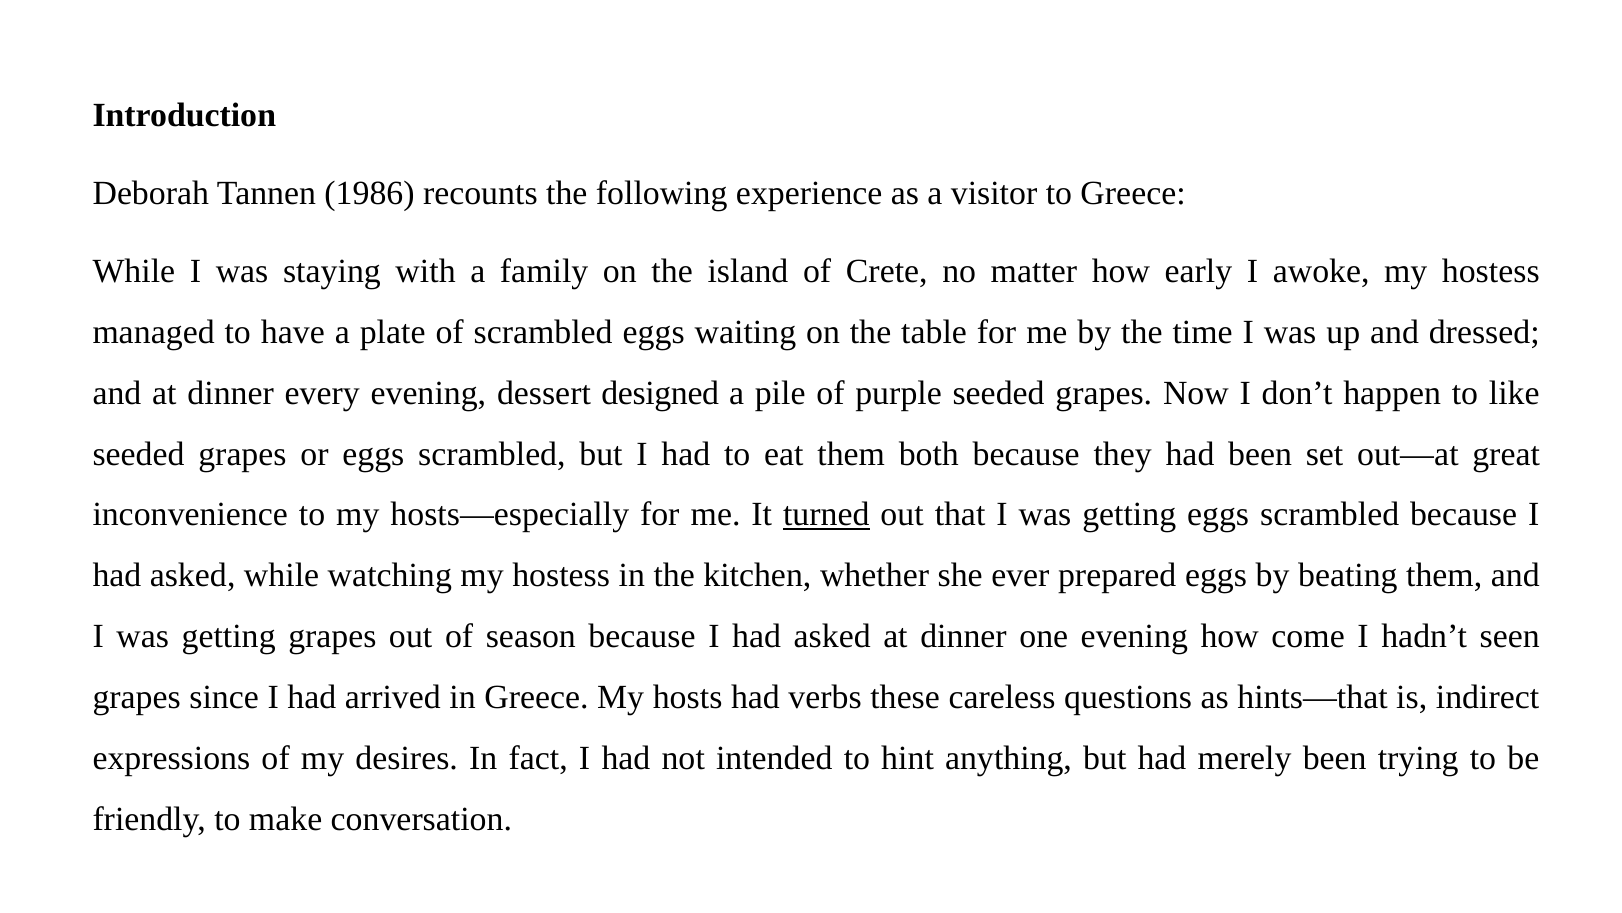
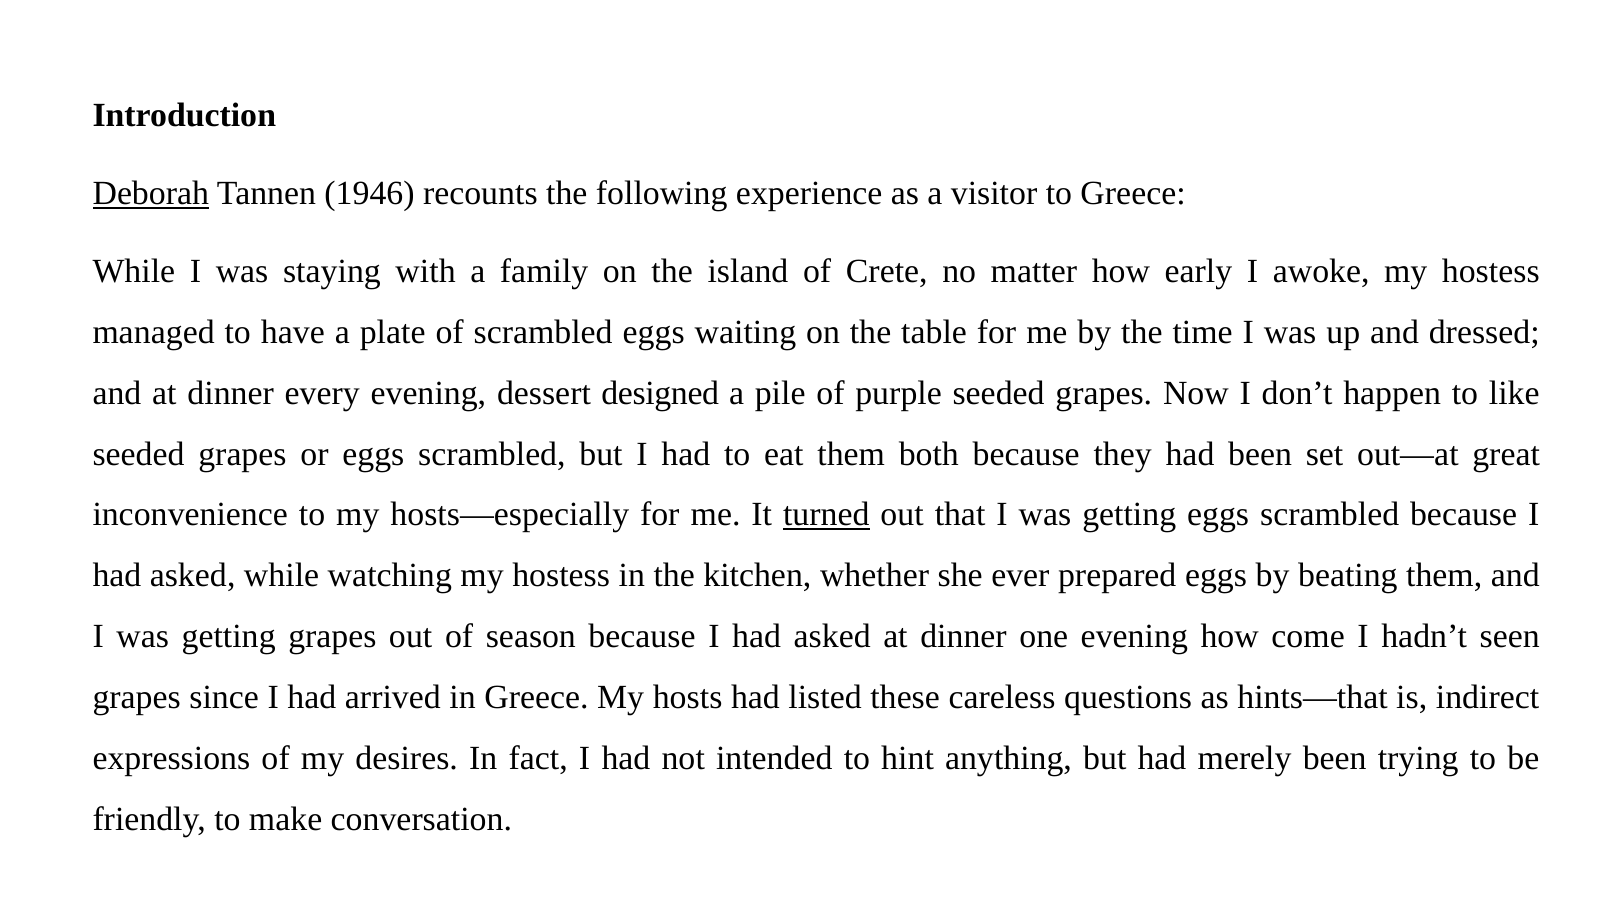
Deborah underline: none -> present (151, 193)
1986: 1986 -> 1946 (370, 193)
verbs: verbs -> listed (825, 697)
